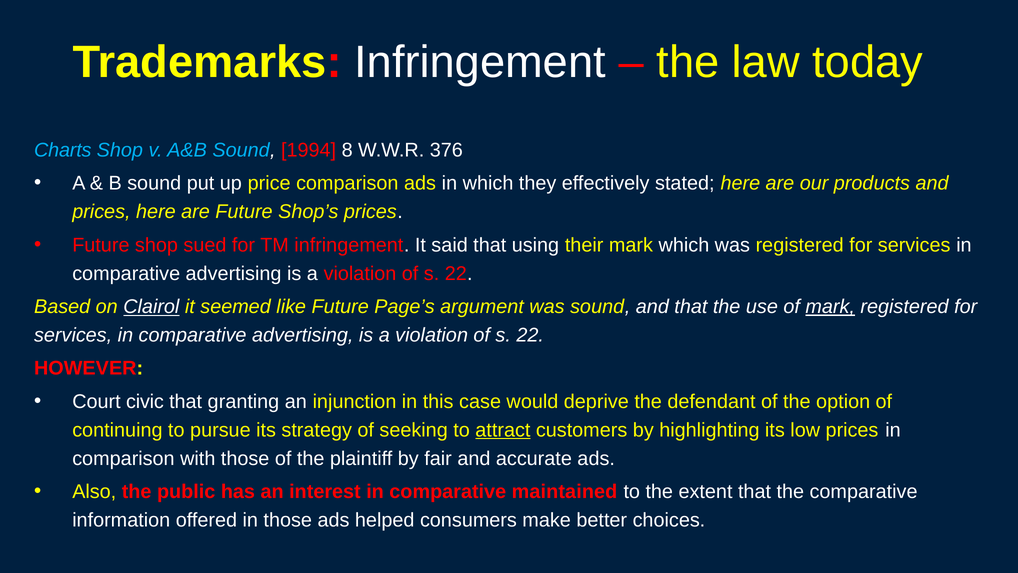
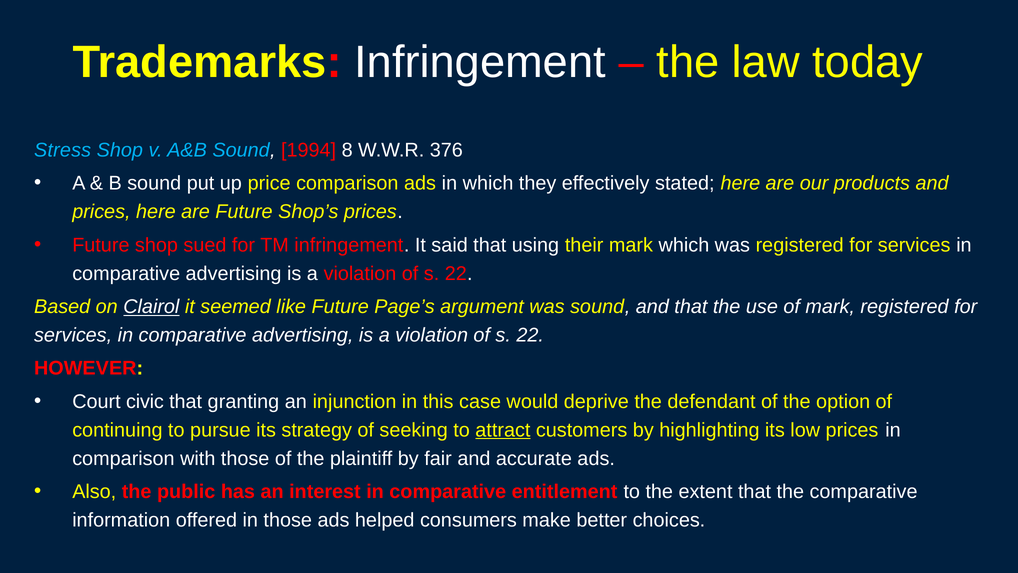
Charts: Charts -> Stress (63, 150)
mark underline: present -> none (830, 307)
maintained: maintained -> entitlement (565, 491)
